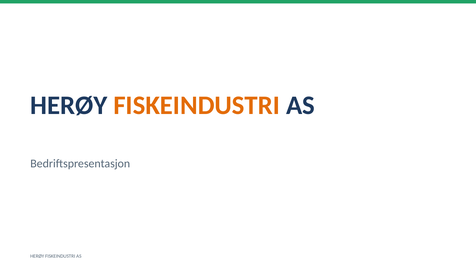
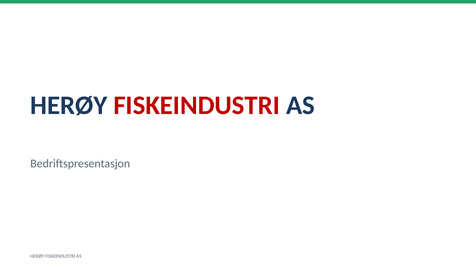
FISKEINDUSTRI colour: orange -> red (197, 106)
